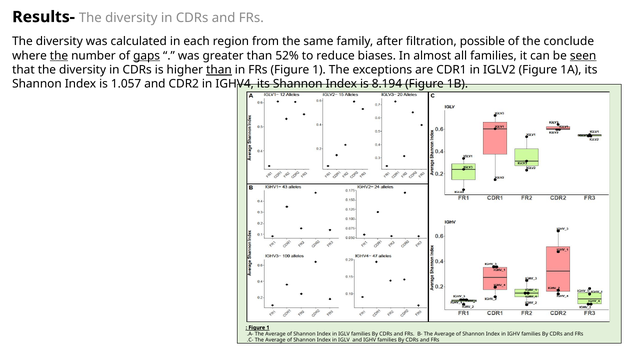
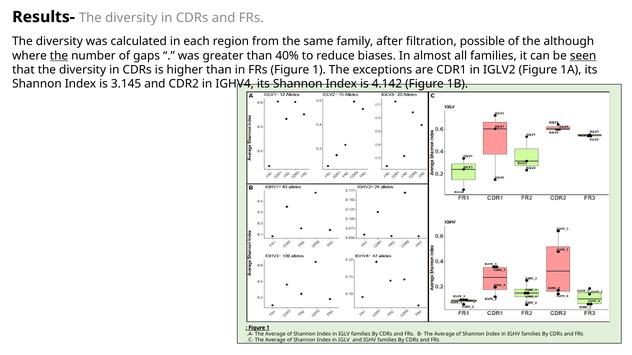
conclude: conclude -> although (569, 42)
gaps underline: present -> none (147, 56)
52%: 52% -> 40% (287, 56)
than underline: present -> none (219, 70)
1.057: 1.057 -> 3.145 (126, 84)
8.194: 8.194 -> 4.142 (387, 84)
